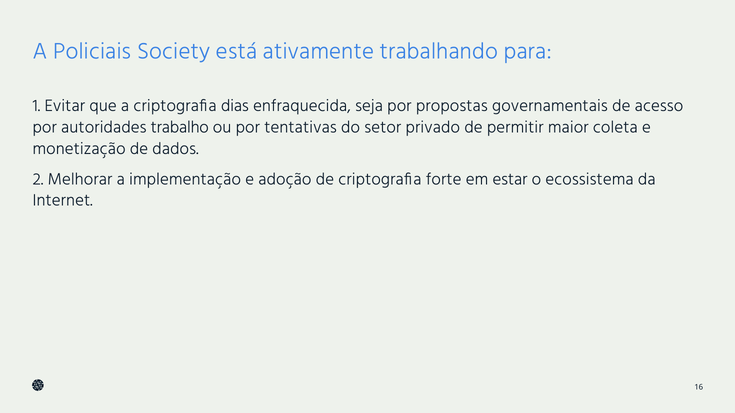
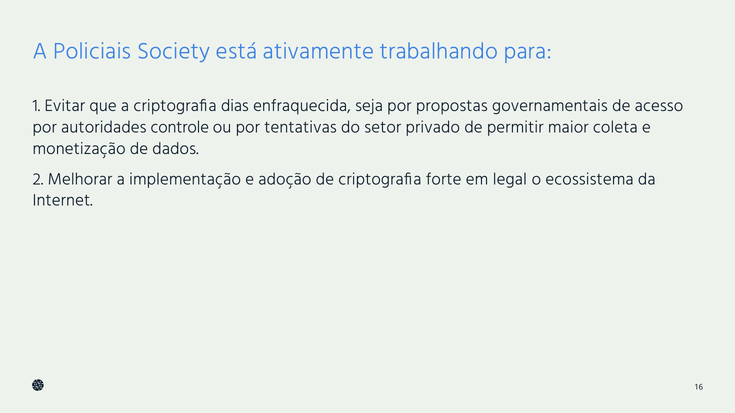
trabalho: trabalho -> controle (180, 127)
estar: estar -> legal (510, 179)
